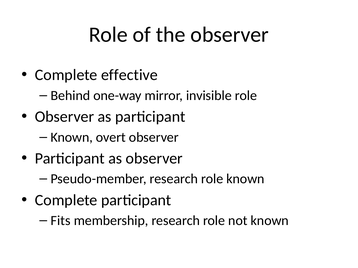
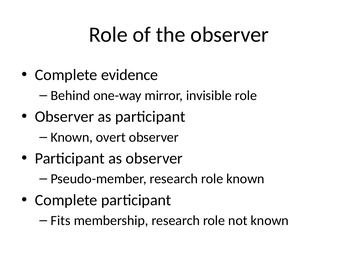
effective: effective -> evidence (130, 75)
